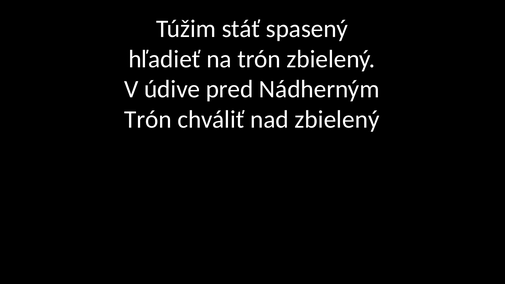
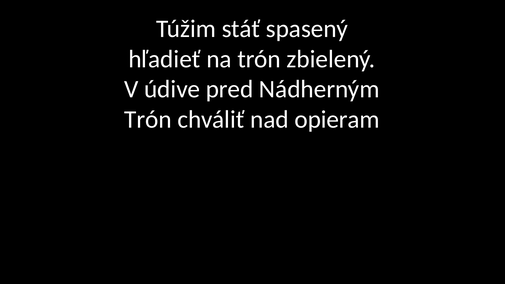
nad zbielený: zbielený -> opieram (337, 120)
